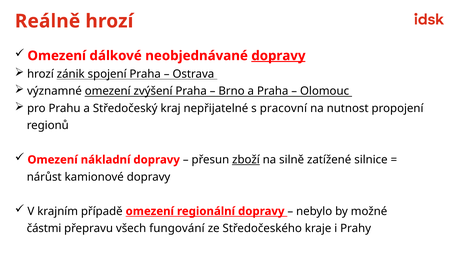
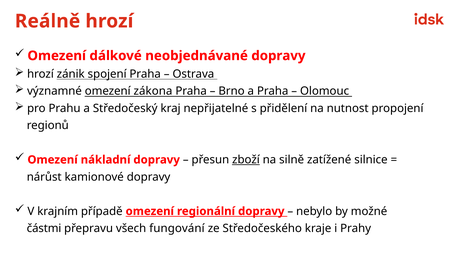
dopravy underline: present -> none (278, 56)
zvýšení: zvýšení -> zákona (153, 91)
pracovní: pracovní -> přidělení (283, 108)
